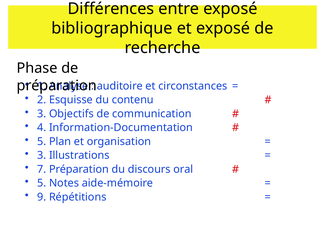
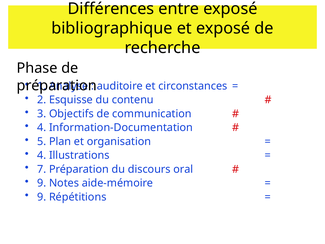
3: 3 -> 4 (42, 155)
5: 5 -> 9 (42, 183)
